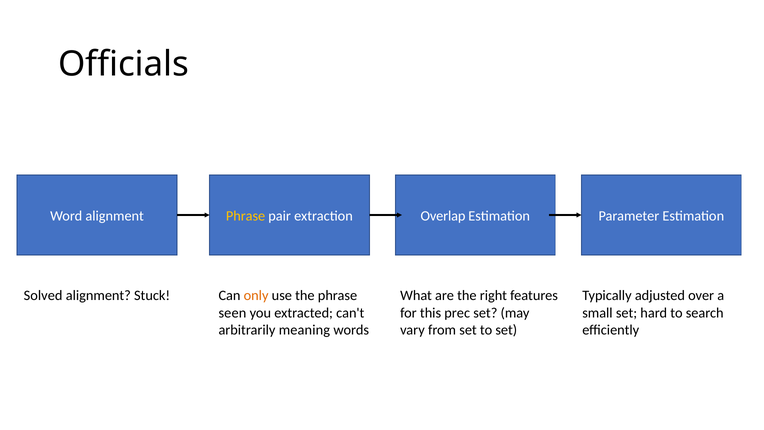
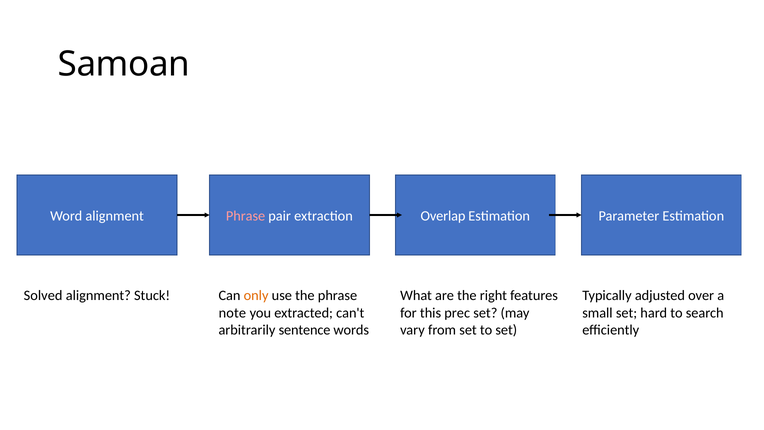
Officials: Officials -> Samoan (124, 64)
Phrase colour: yellow -> pink (246, 216)
seen: seen -> note (232, 313)
meaning: meaning -> sentence (305, 330)
